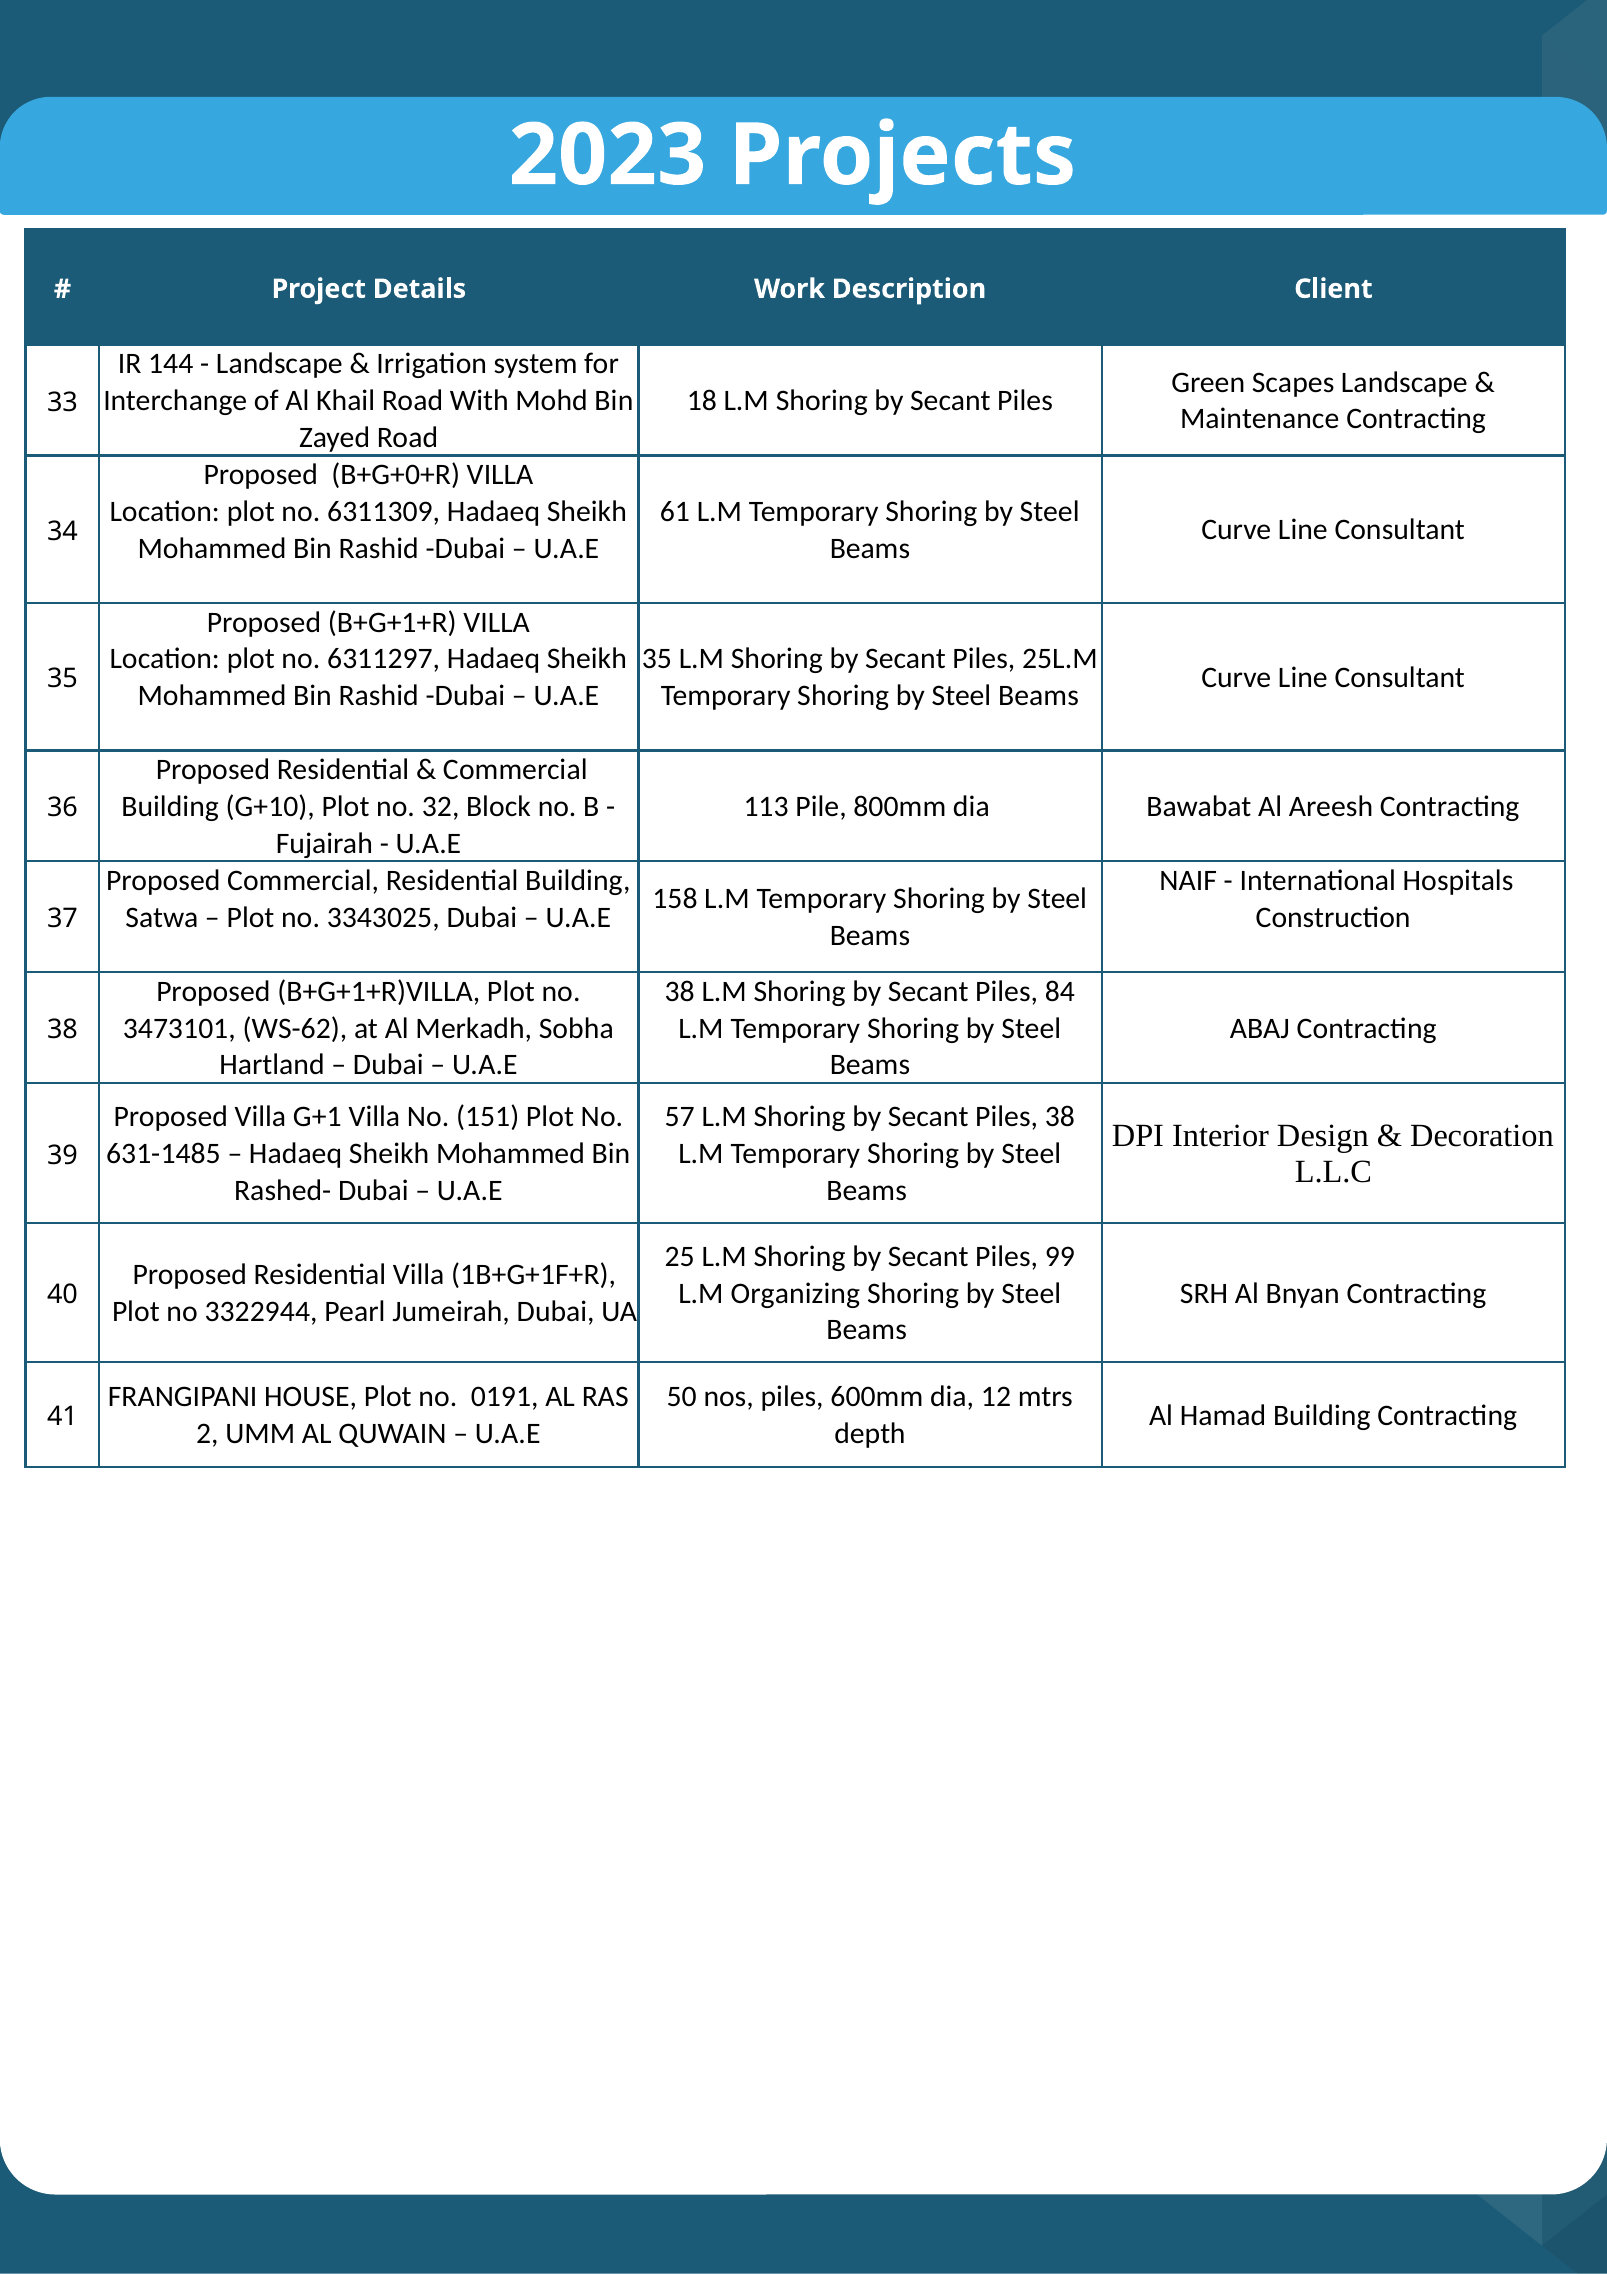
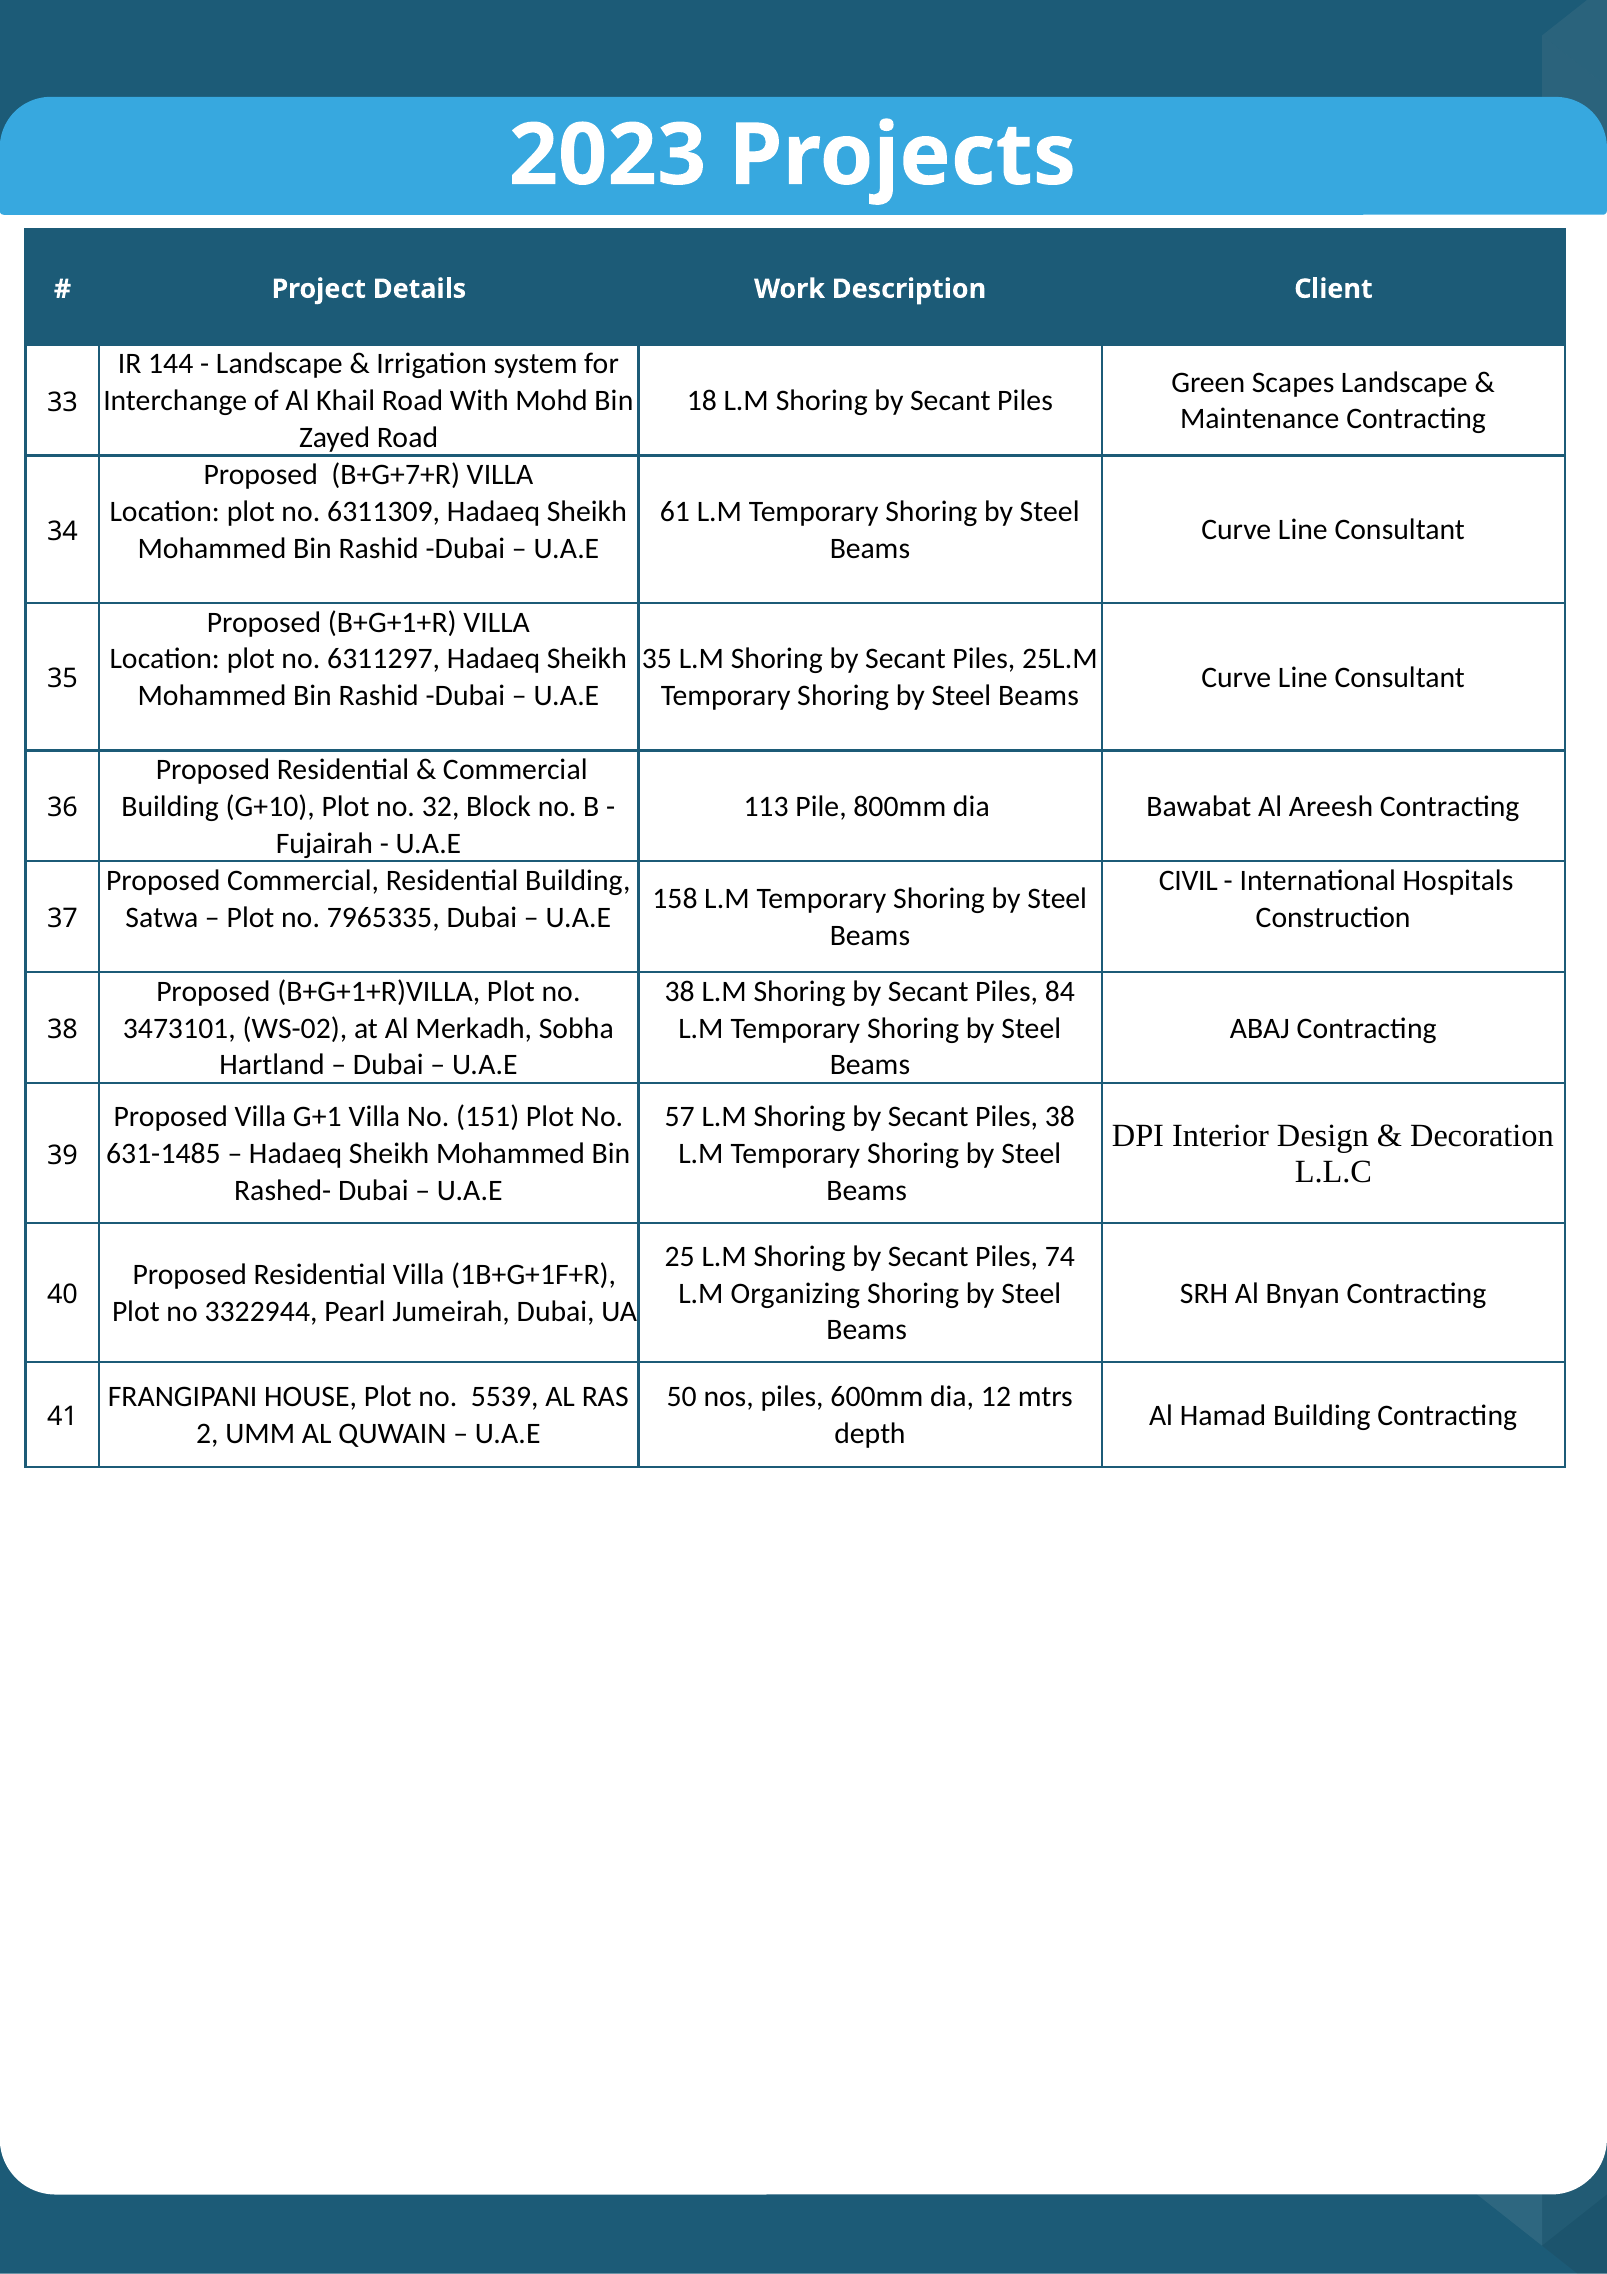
B+G+0+R: B+G+0+R -> B+G+7+R (396, 475)
NAIF: NAIF -> CIVIL (1188, 881)
3343025: 3343025 -> 7965335 (383, 917)
WS-62: WS-62 -> WS-02 (295, 1028)
99: 99 -> 74 (1060, 1257)
0191: 0191 -> 5539 (505, 1397)
